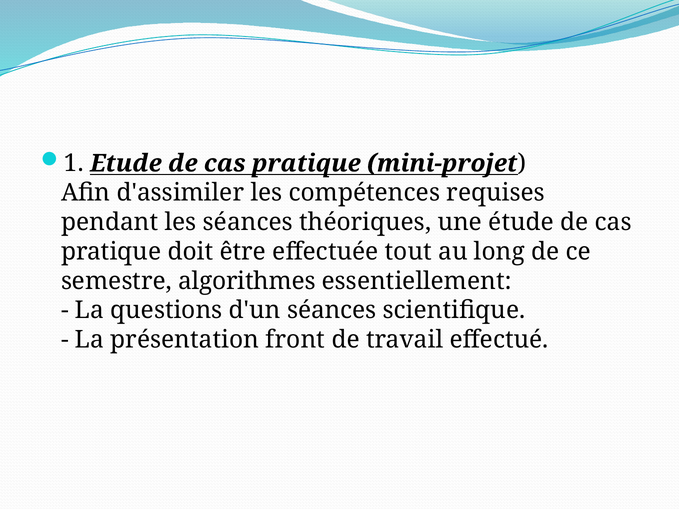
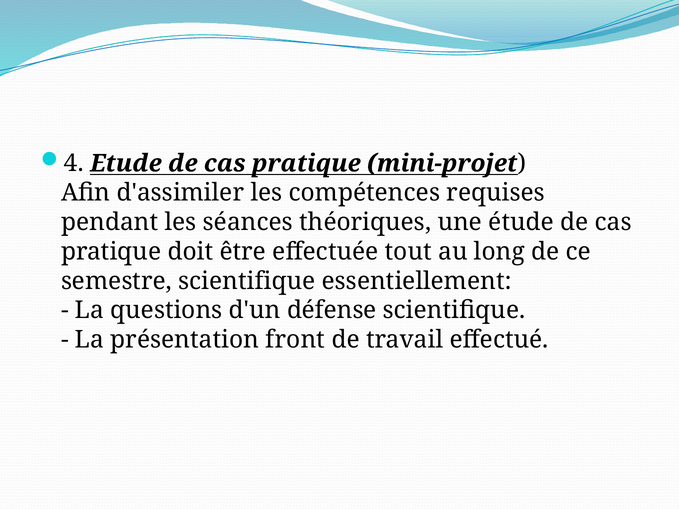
1: 1 -> 4 (74, 163)
semestre algorithmes: algorithmes -> scientifique (247, 281)
d'un séances: séances -> défense (332, 311)
